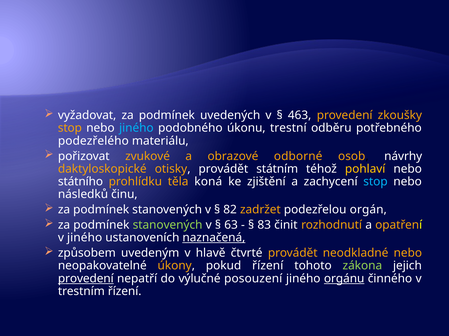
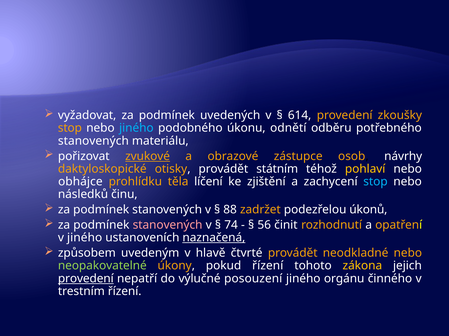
463: 463 -> 614 (300, 116)
trestní: trestní -> odnětí (288, 128)
podezřelého: podezřelého -> stanovených (93, 141)
zvukové underline: none -> present (148, 156)
odborné: odborné -> zástupce (298, 156)
státního: státního -> obhájce (80, 182)
koná: koná -> líčení (208, 182)
82: 82 -> 88 (230, 210)
orgán: orgán -> úkonů (368, 210)
stanovených colour: light green -> pink (168, 225)
63: 63 -> 74 (231, 225)
83: 83 -> 56 (264, 225)
neopakovatelné colour: white -> light green (102, 266)
zákona colour: light green -> yellow (362, 266)
orgánu underline: present -> none (344, 279)
